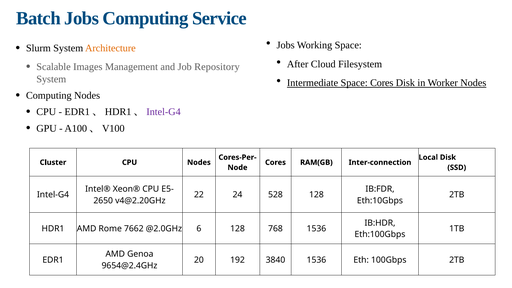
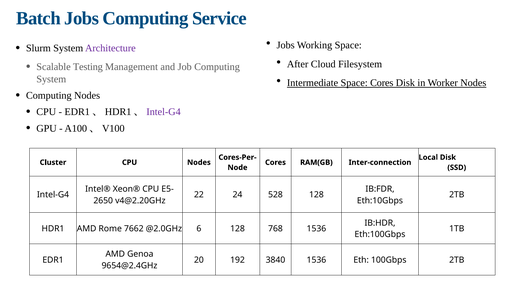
Architecture colour: orange -> purple (110, 48)
Images: Images -> Testing (88, 67)
Job Repository: Repository -> Computing (217, 67)
